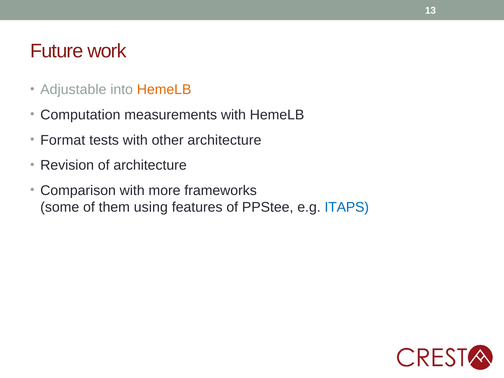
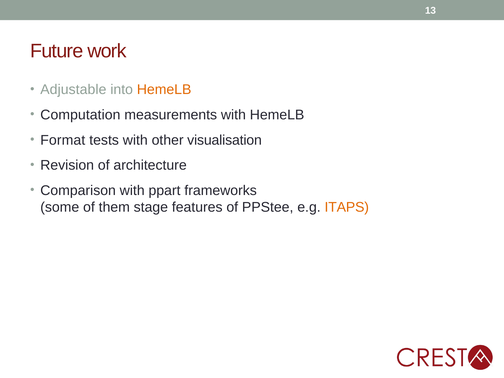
other architecture: architecture -> visualisation (225, 140)
more: more -> ppart (165, 190)
using: using -> stage (151, 207)
ITAPS colour: blue -> orange (347, 207)
